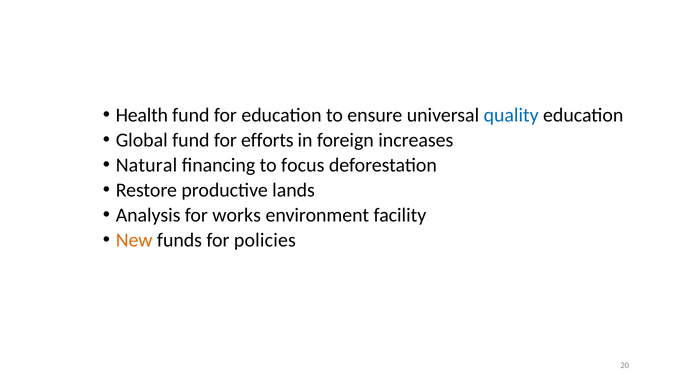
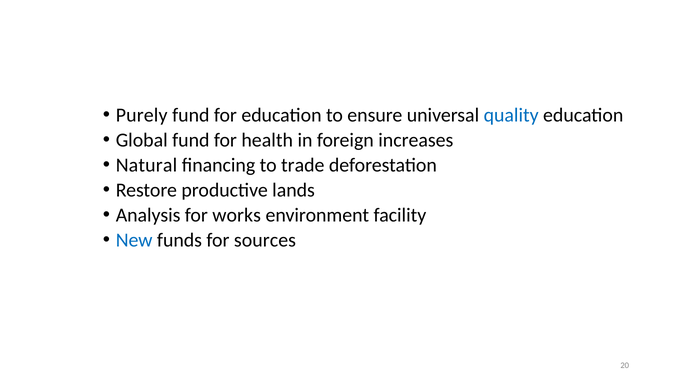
Health: Health -> Purely (142, 115)
efforts: efforts -> health (267, 140)
focus: focus -> trade (303, 165)
New colour: orange -> blue (134, 240)
policies: policies -> sources (265, 240)
